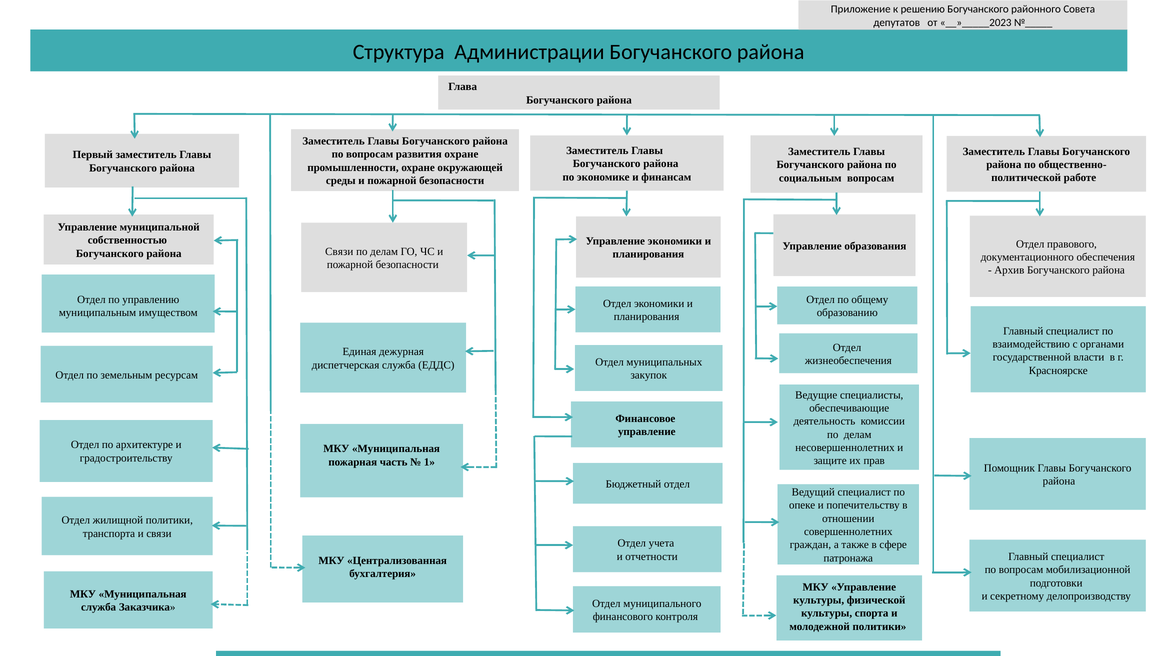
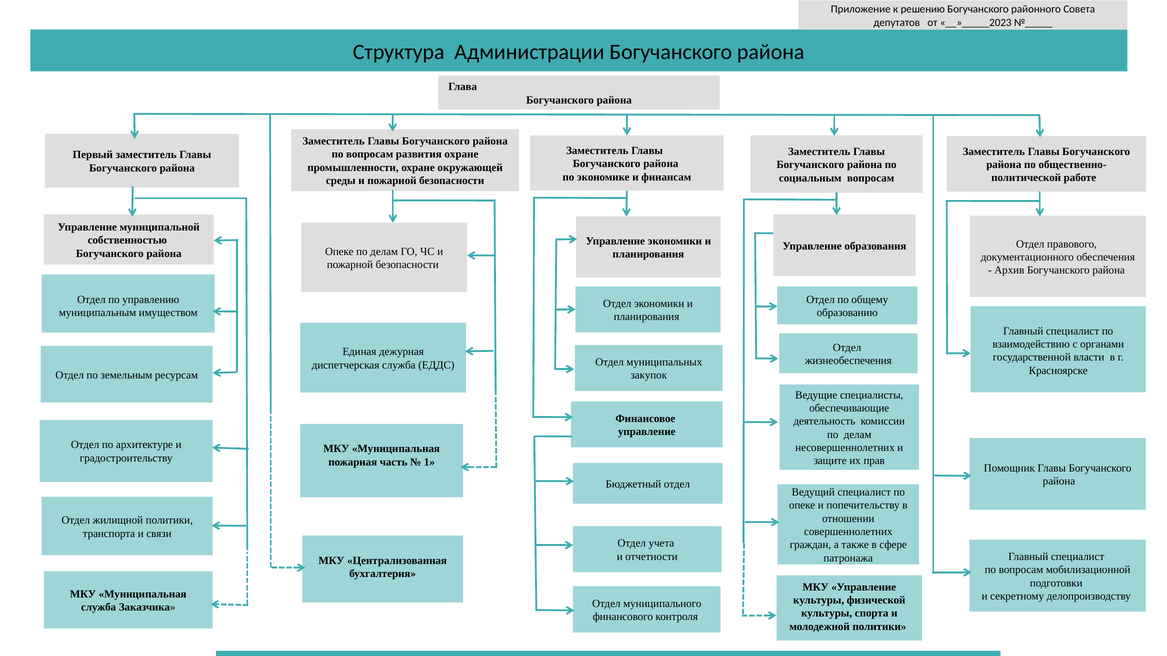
Связи: Связи -> Опеке (339, 252)
